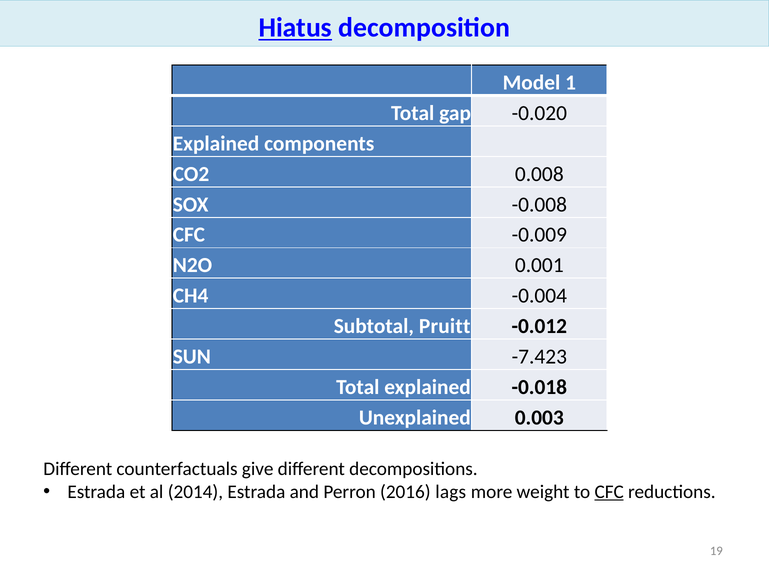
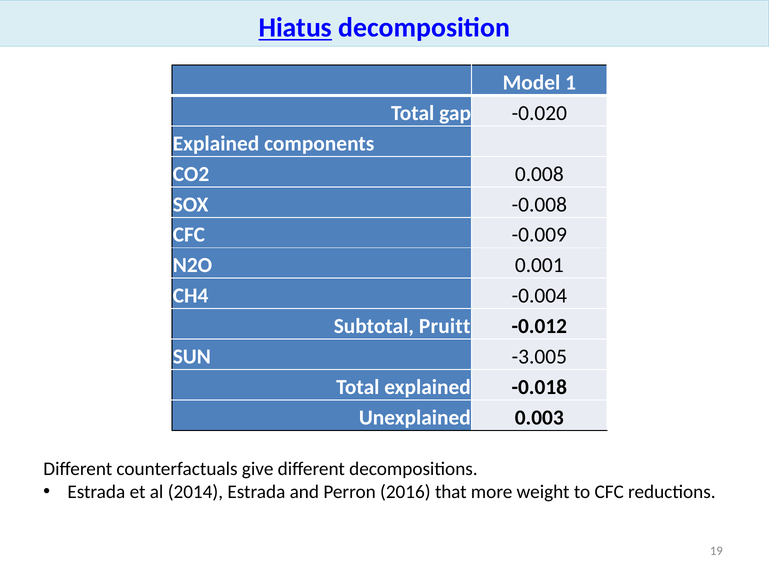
-7.423: -7.423 -> -3.005 (539, 357)
lags: lags -> that (451, 492)
CFC underline: present -> none (609, 492)
